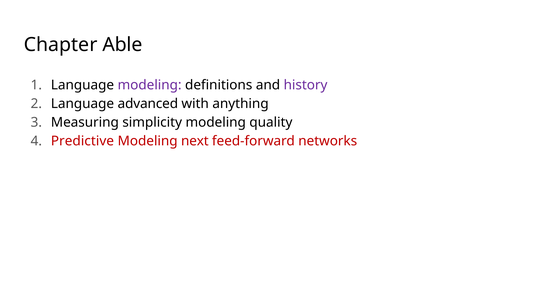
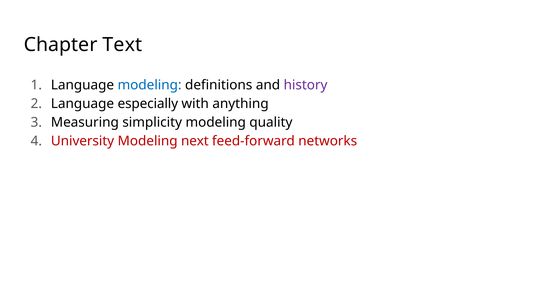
Able: Able -> Text (122, 45)
modeling colour: purple -> blue (150, 85)
advanced: advanced -> especially (148, 104)
Predictive: Predictive -> University (83, 141)
